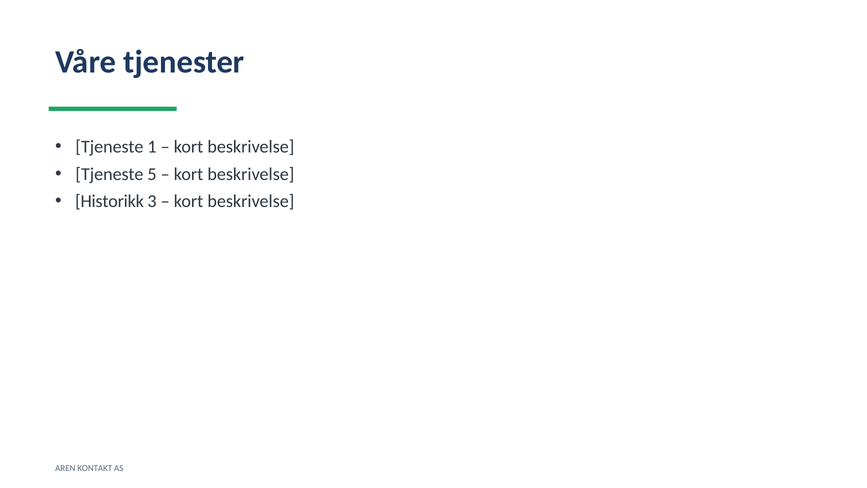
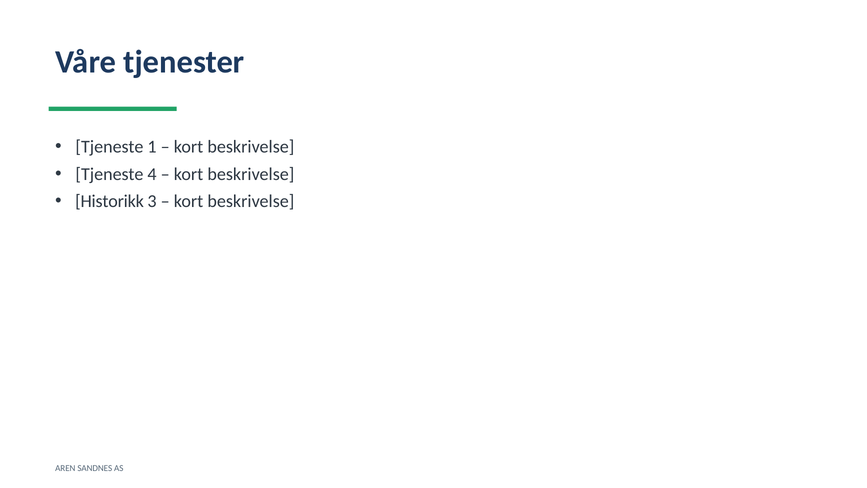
5: 5 -> 4 (152, 174)
KONTAKT: KONTAKT -> SANDNES (95, 468)
